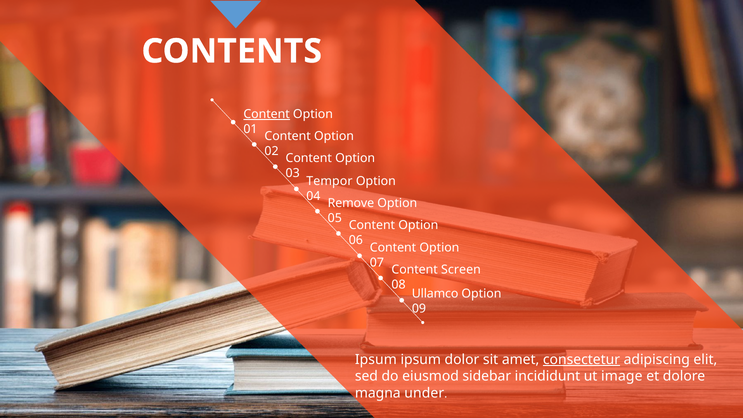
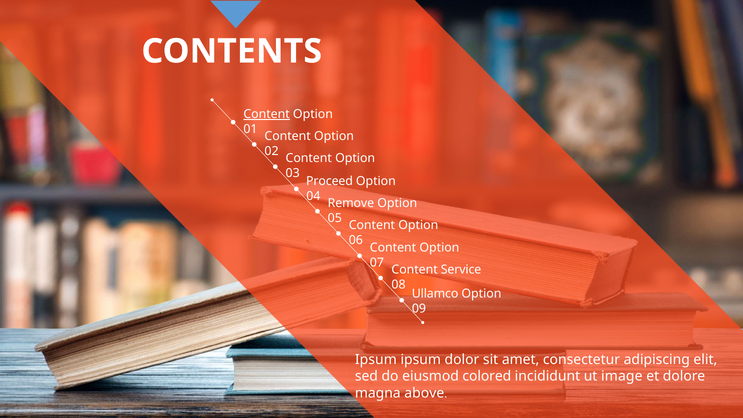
Tempor: Tempor -> Proceed (330, 181)
Screen: Screen -> Service (461, 270)
consectetur underline: present -> none (581, 359)
sidebar: sidebar -> colored (487, 376)
under: under -> above (424, 393)
